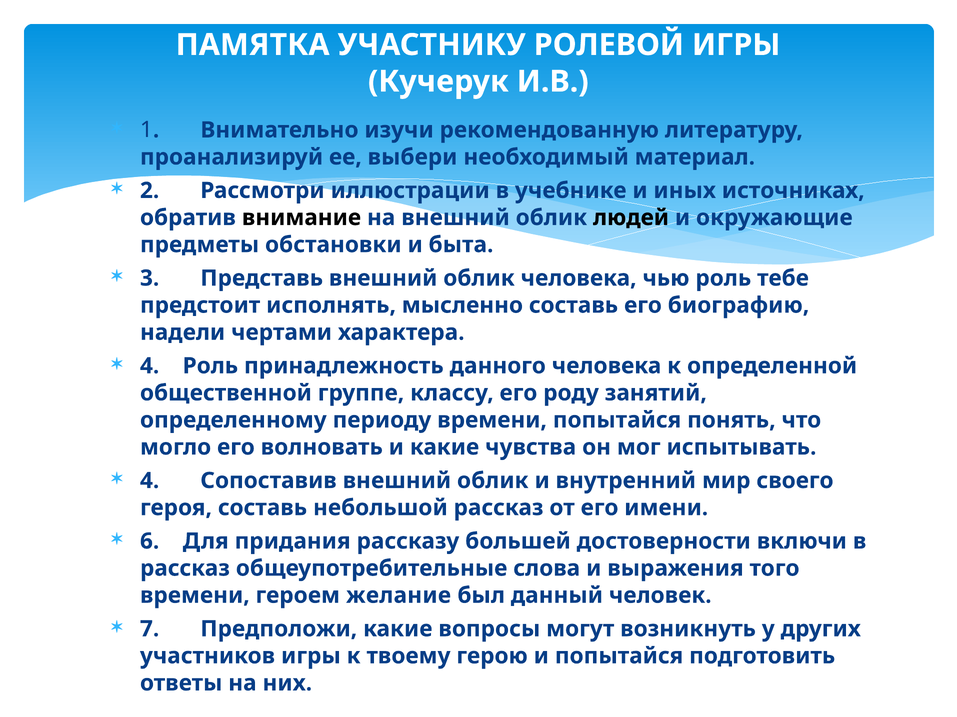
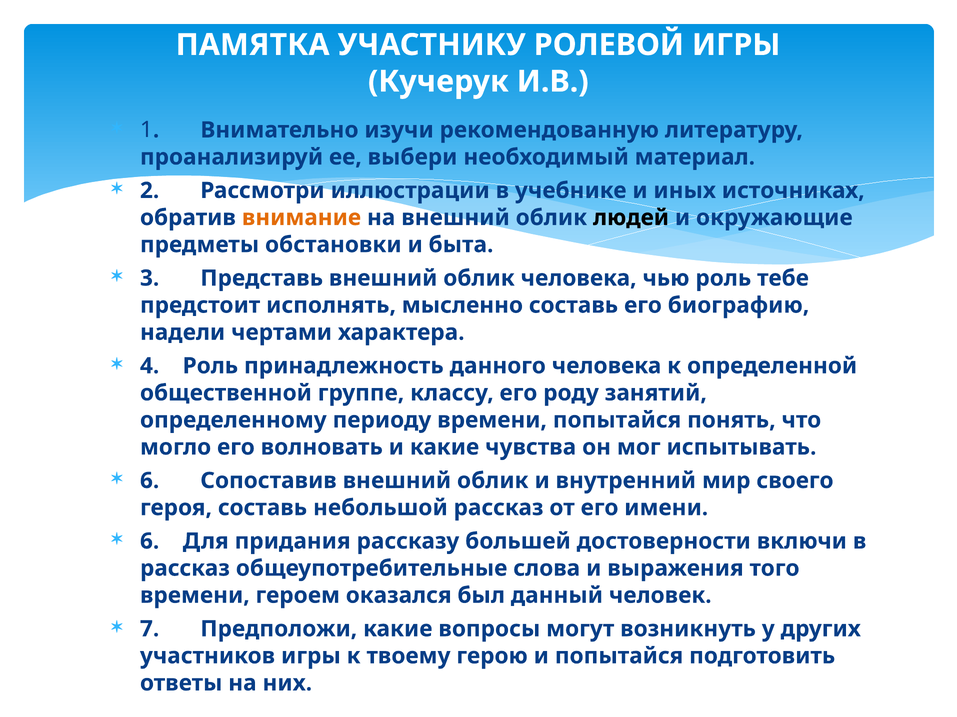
внимание colour: black -> orange (301, 218)
4: 4 -> 6 (150, 481)
желание: желание -> оказался (399, 596)
